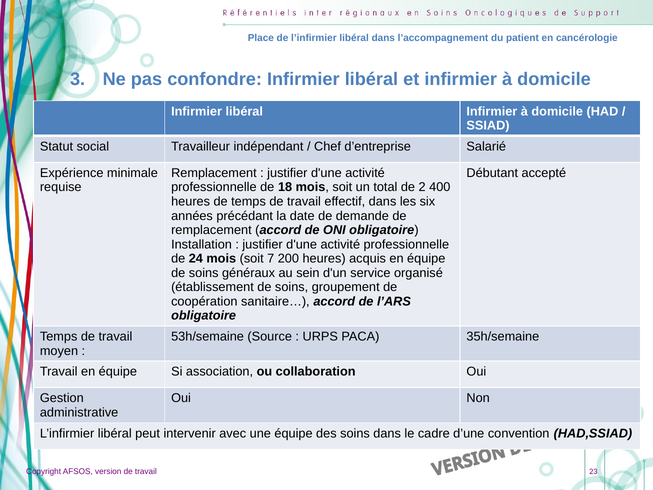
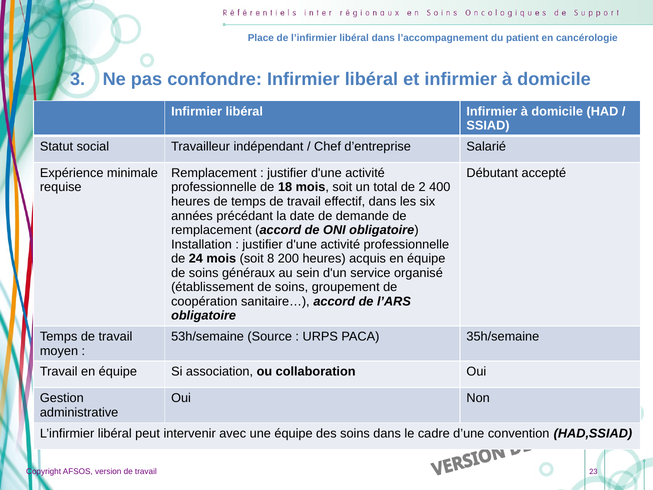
7: 7 -> 8 (271, 259)
